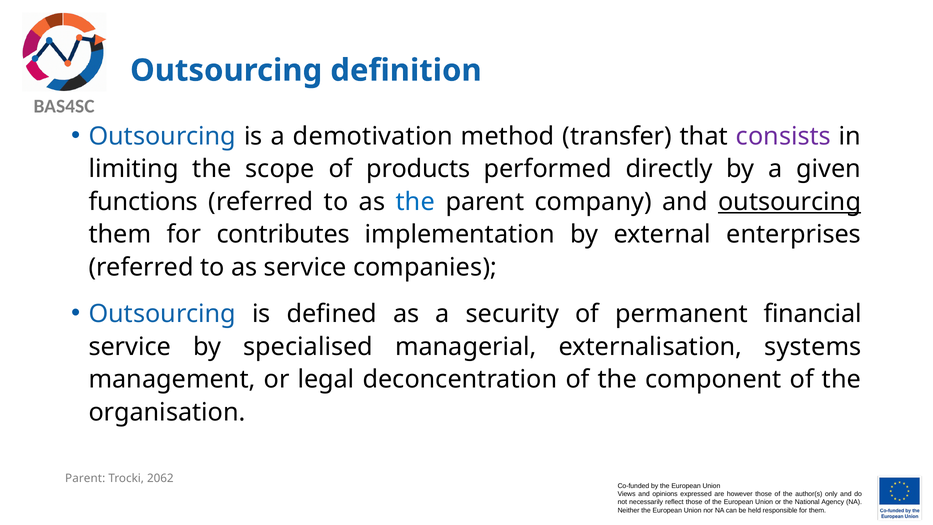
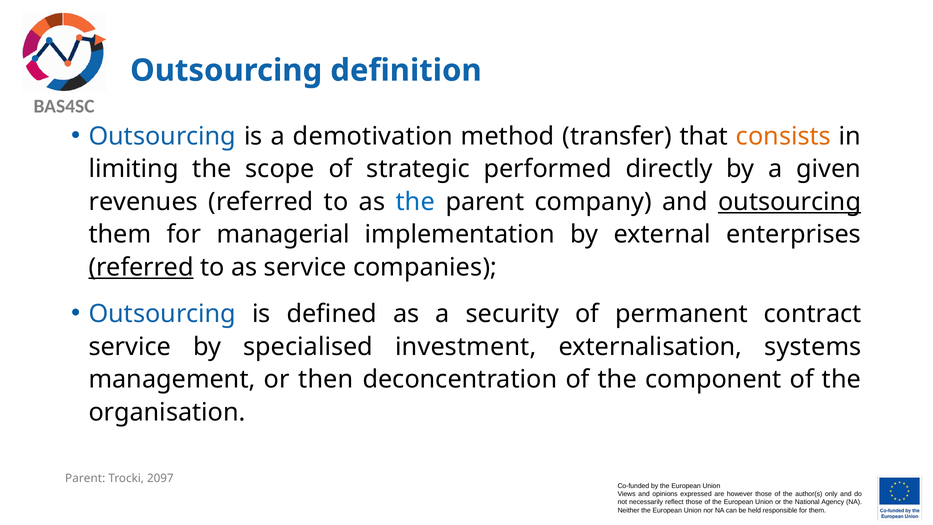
consists colour: purple -> orange (783, 136)
products: products -> strategic (418, 169)
functions: functions -> revenues (143, 202)
contributes: contributes -> managerial (283, 234)
referred underline: none -> present (141, 267)
financial: financial -> contract (813, 314)
managerial: managerial -> investment (466, 347)
legal: legal -> then (326, 379)
2062: 2062 -> 2097 (160, 478)
